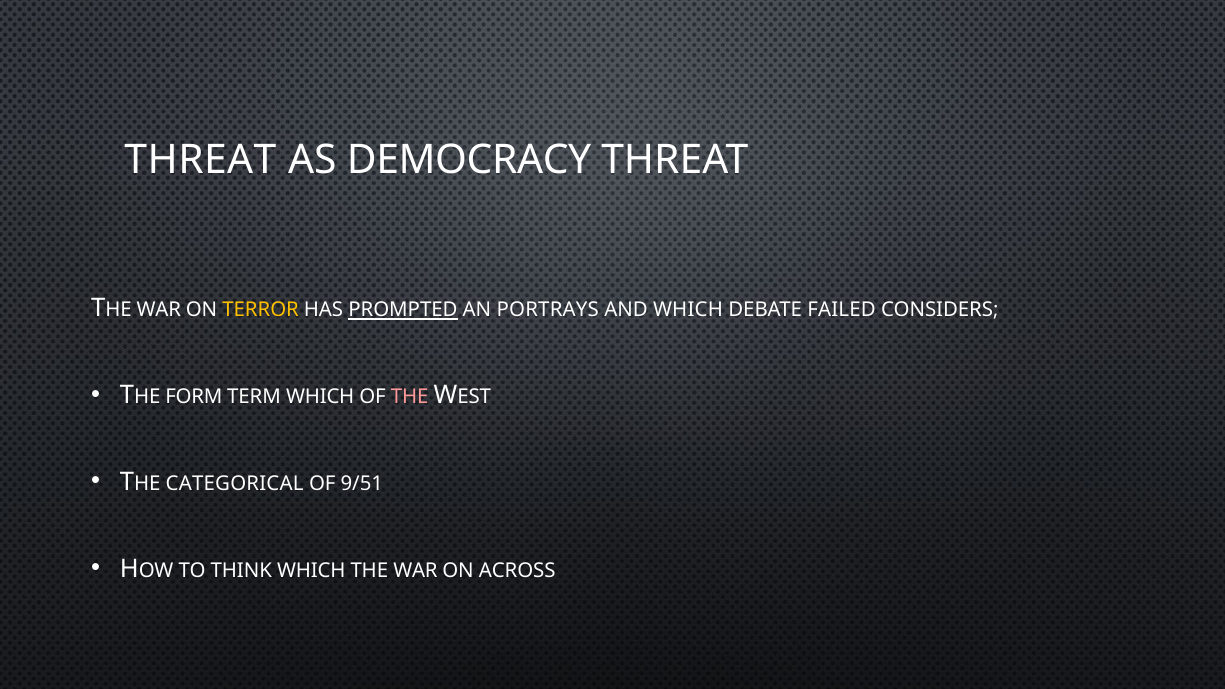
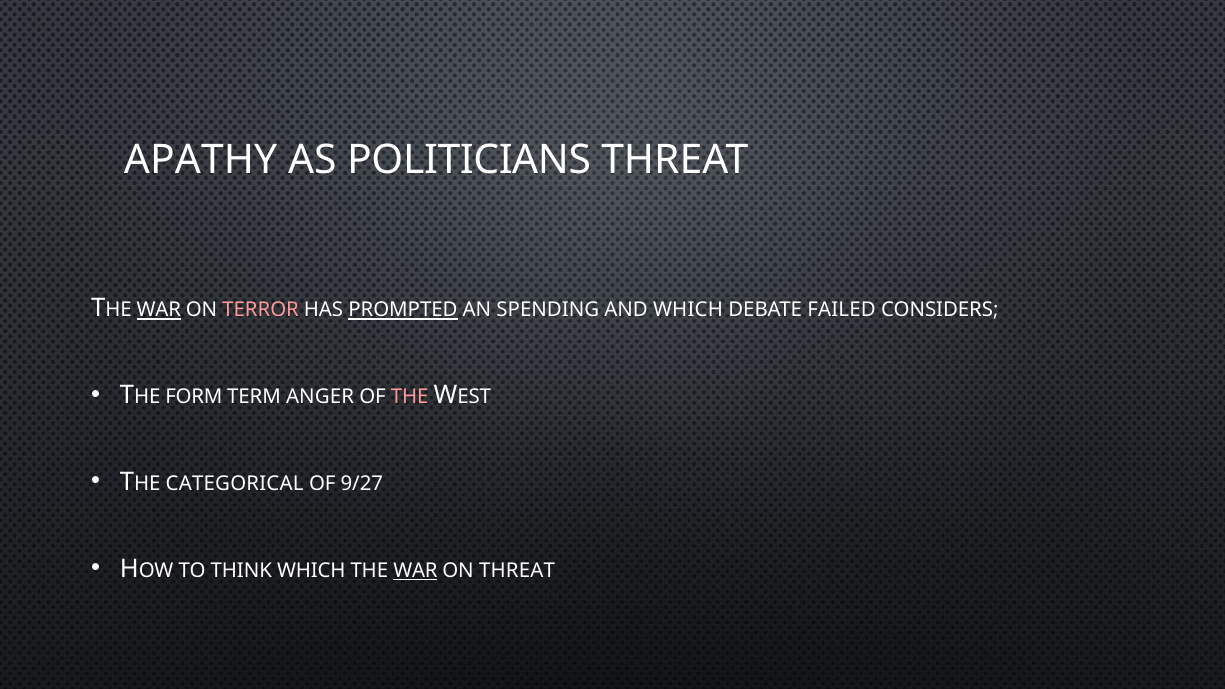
THREAT: THREAT -> APATHY (201, 160)
DEMOCRACY: DEMOCRACY -> POLITICIANS (469, 160)
WAR underline: none -> present (159, 310)
TERROR colour: yellow -> pink (261, 310)
PORTRAYS: PORTRAYS -> SPENDING (548, 310)
TERM WHICH: WHICH -> ANGER (320, 397)
9/51: 9/51 -> 9/27 (362, 484)
WAR underline: none -> present (415, 571)
ON ACROSS: ACROSS -> THREAT (517, 571)
